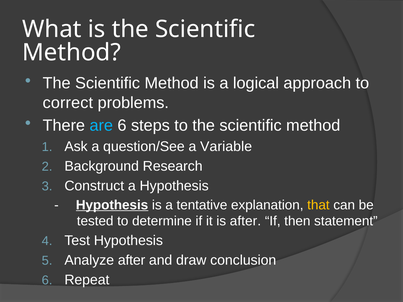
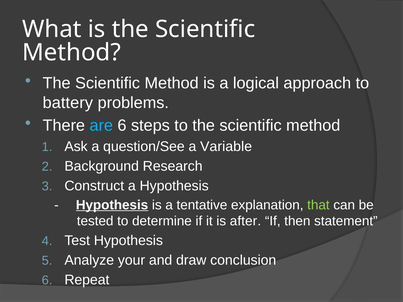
correct: correct -> battery (68, 103)
that colour: yellow -> light green (318, 205)
Analyze after: after -> your (132, 260)
